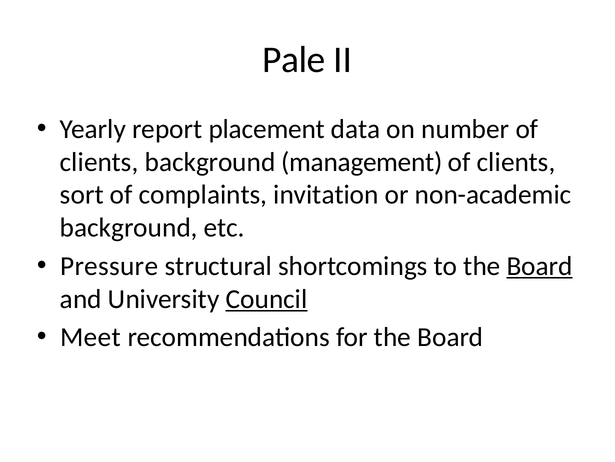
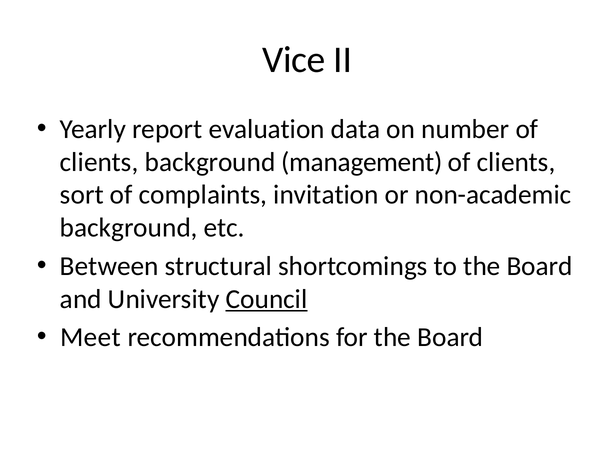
Pale: Pale -> Vice (294, 60)
placement: placement -> evaluation (267, 129)
Pressure: Pressure -> Between (109, 266)
Board underline: present -> none (540, 266)
